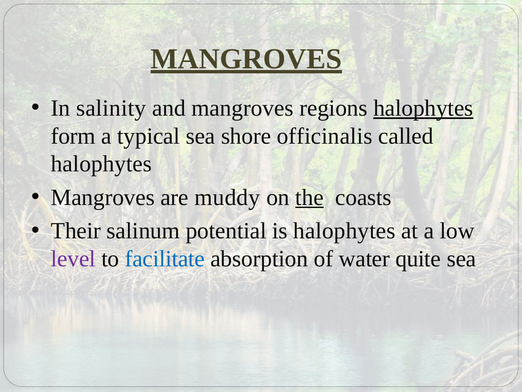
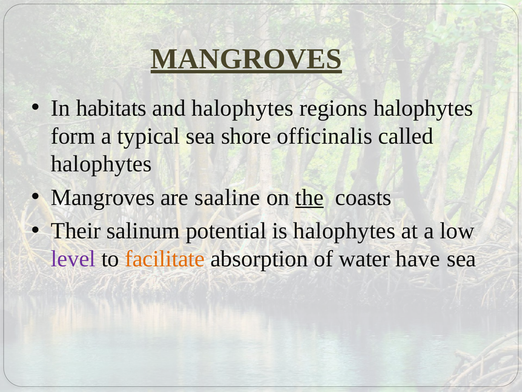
salinity: salinity -> habitats (111, 108)
and mangroves: mangroves -> halophytes (243, 108)
halophytes underline: present -> none (423, 108)
muddy: muddy -> saaline (227, 197)
facilitate colour: blue -> orange (165, 258)
quite: quite -> have (418, 258)
